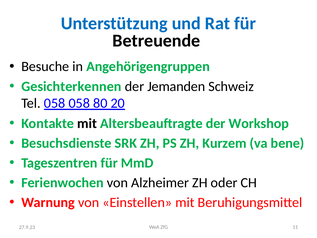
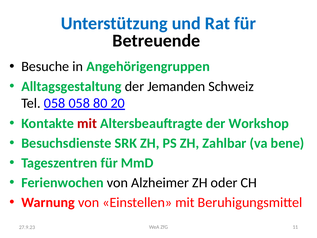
Gesichterkennen: Gesichterkennen -> Alltagsgestaltung (71, 86)
mit colour: black -> red (87, 123)
Kurzem: Kurzem -> Zahlbar (224, 143)
